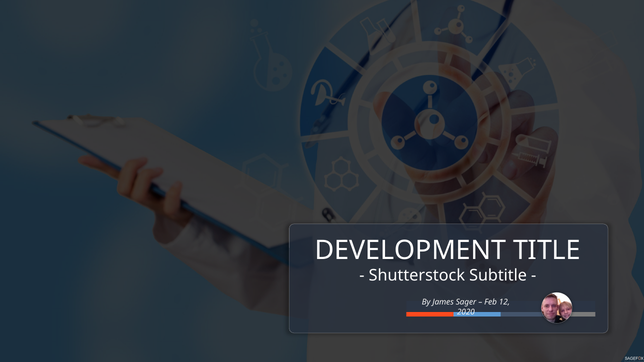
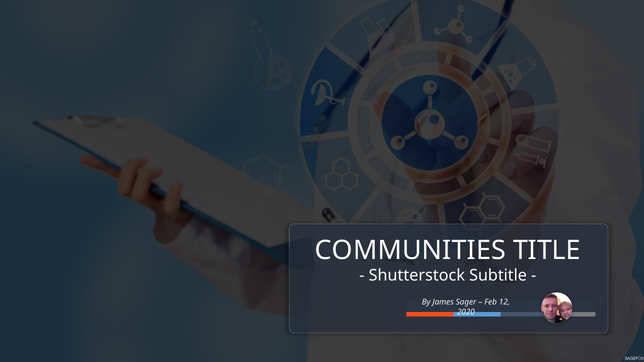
DEVELOPMENT: DEVELOPMENT -> COMMUNITIES (410, 250)
